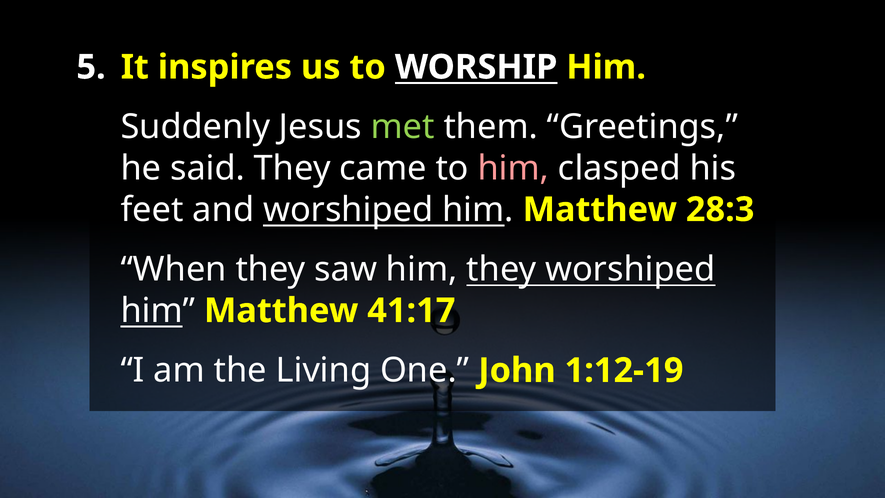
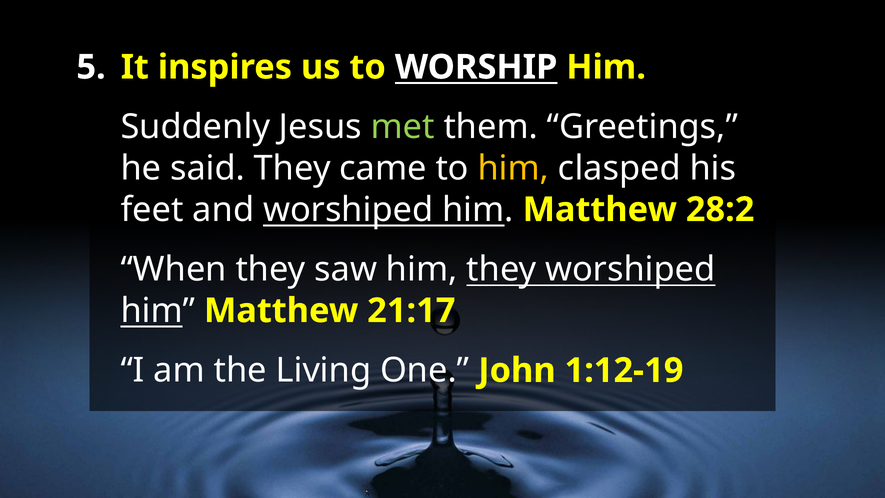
him colour: pink -> yellow (513, 168)
28:3: 28:3 -> 28:2 (720, 210)
41:17: 41:17 -> 21:17 (411, 311)
